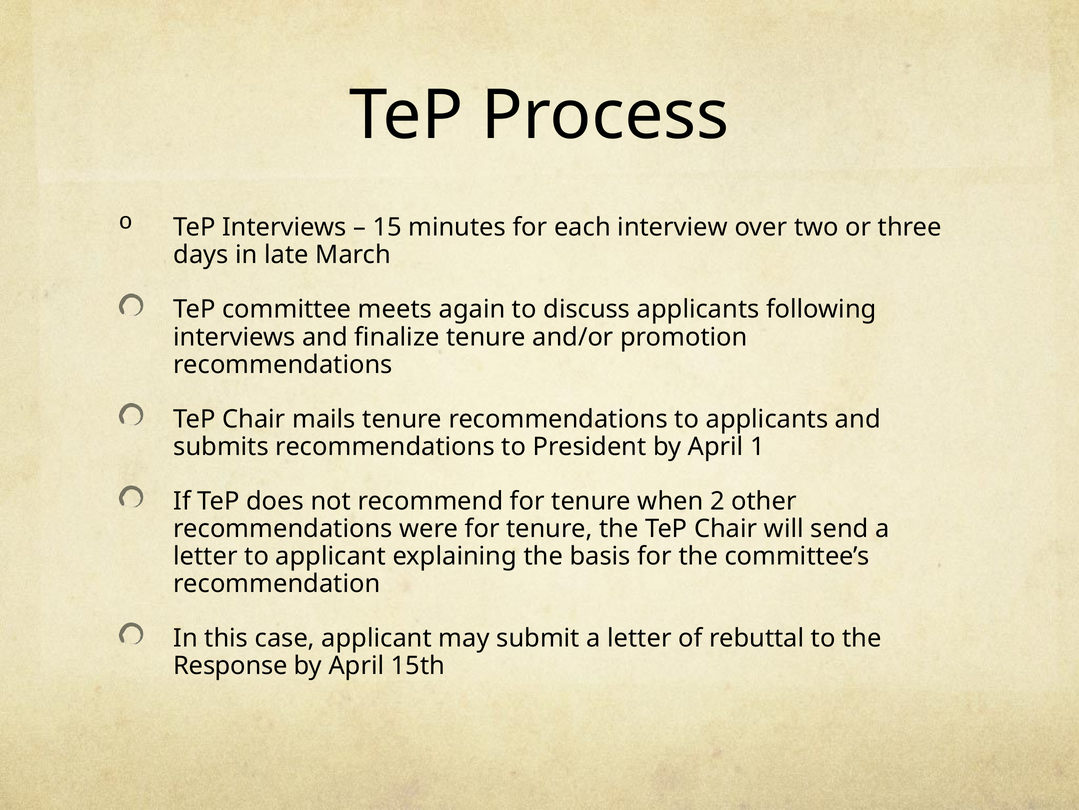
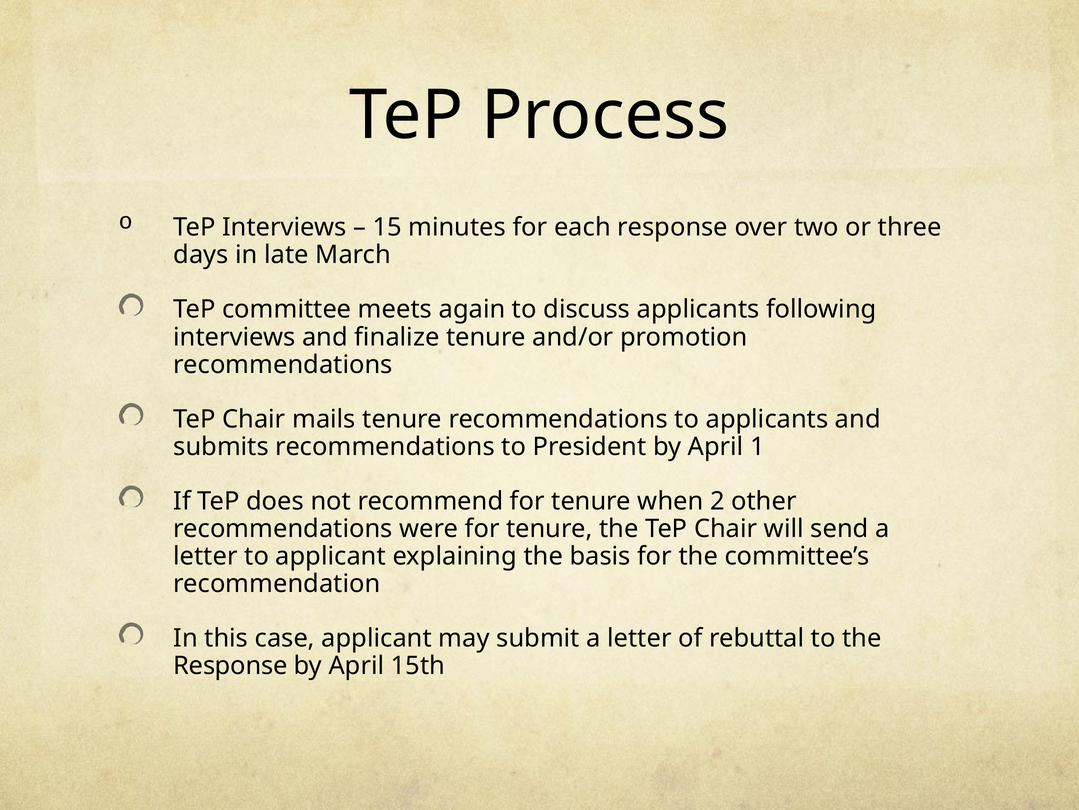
each interview: interview -> response (673, 227)
